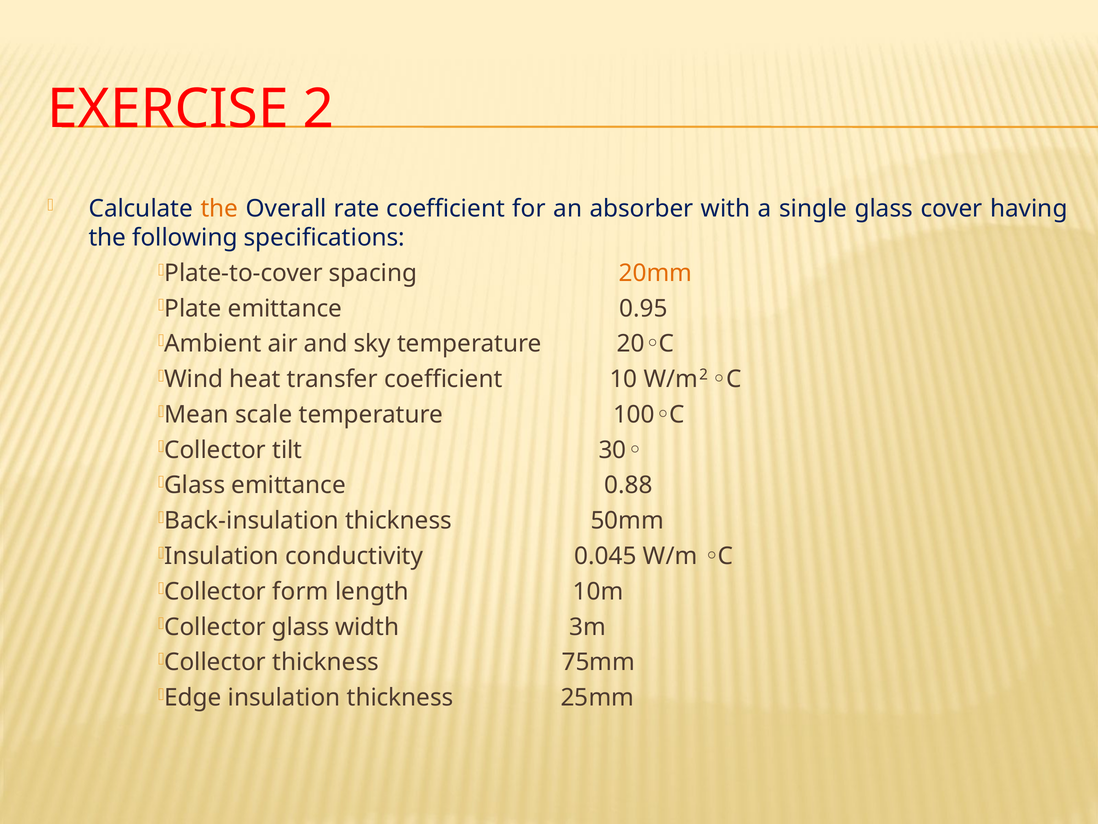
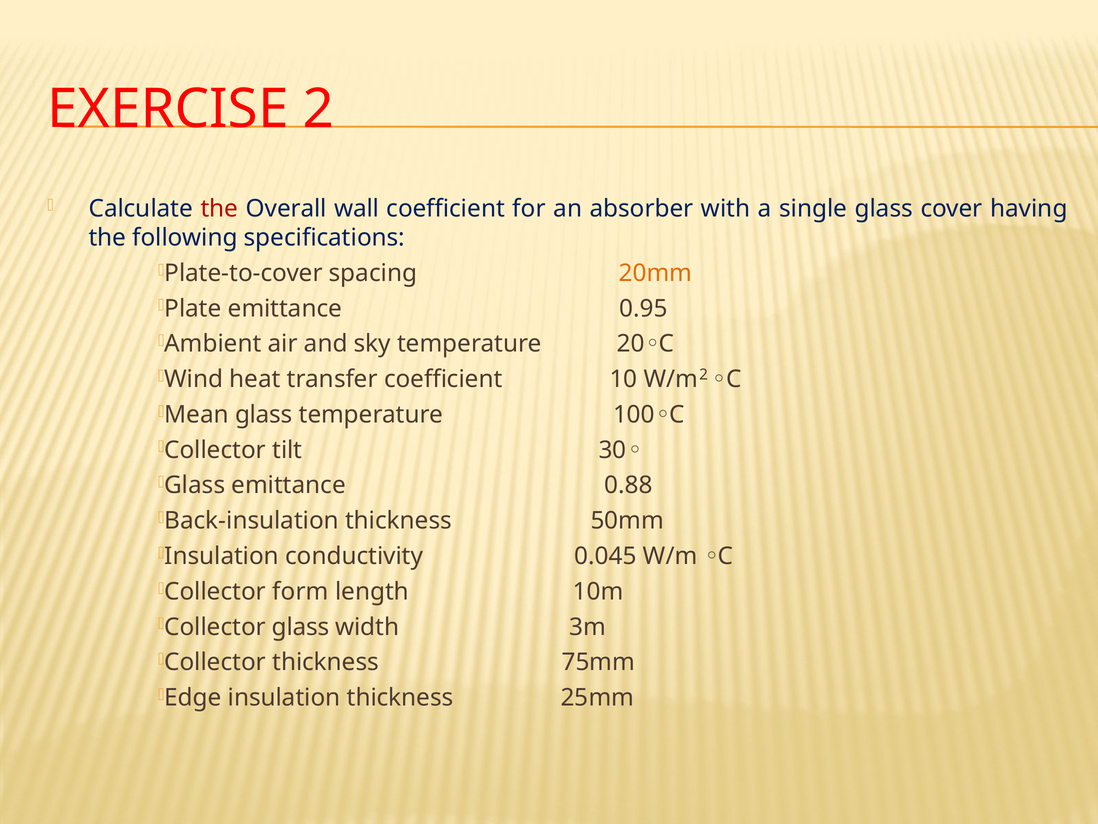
the colour: orange -> red (219, 208)
rate: rate -> wall (357, 208)
scale: scale -> glass (264, 414)
